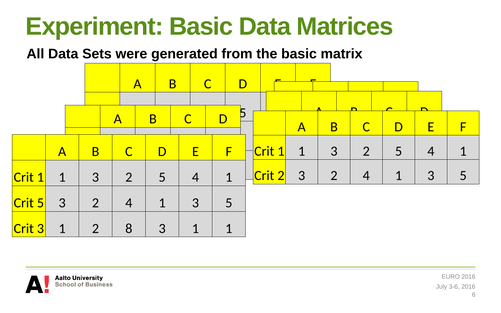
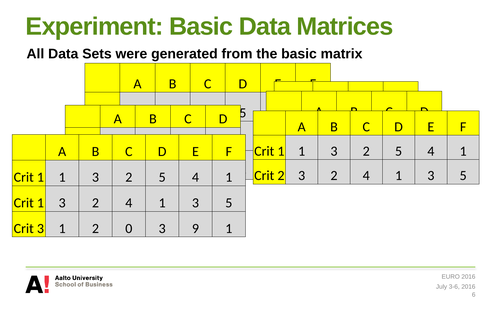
5: 5 -> 1 (40, 203)
8: 8 -> 0 (129, 229)
1: 1 -> 9 (196, 229)
